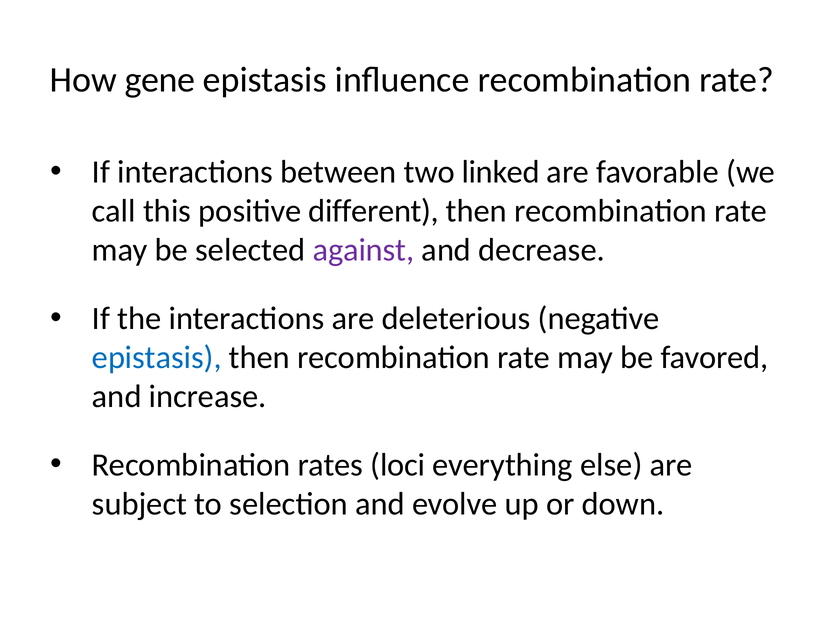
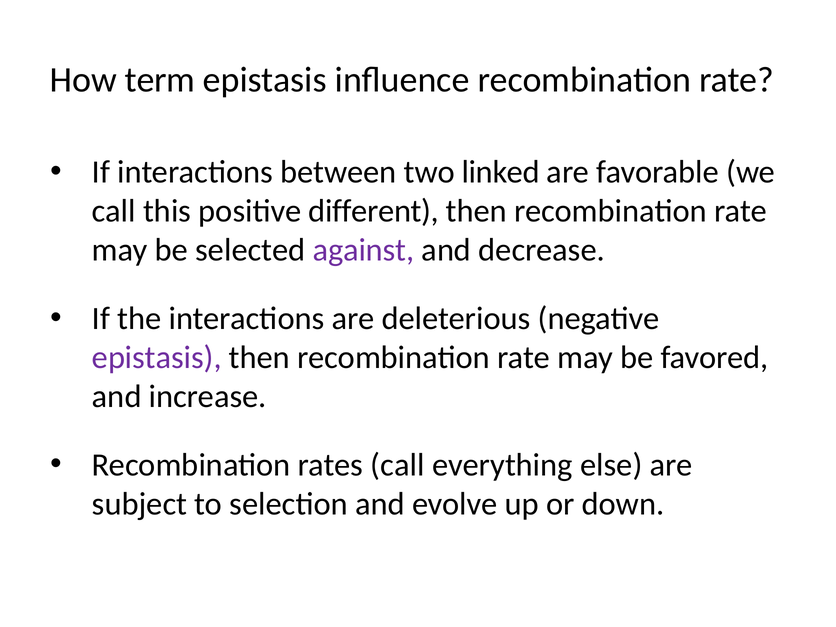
gene: gene -> term (160, 80)
epistasis colour: blue -> purple (157, 358)
rates loci: loci -> call (398, 465)
